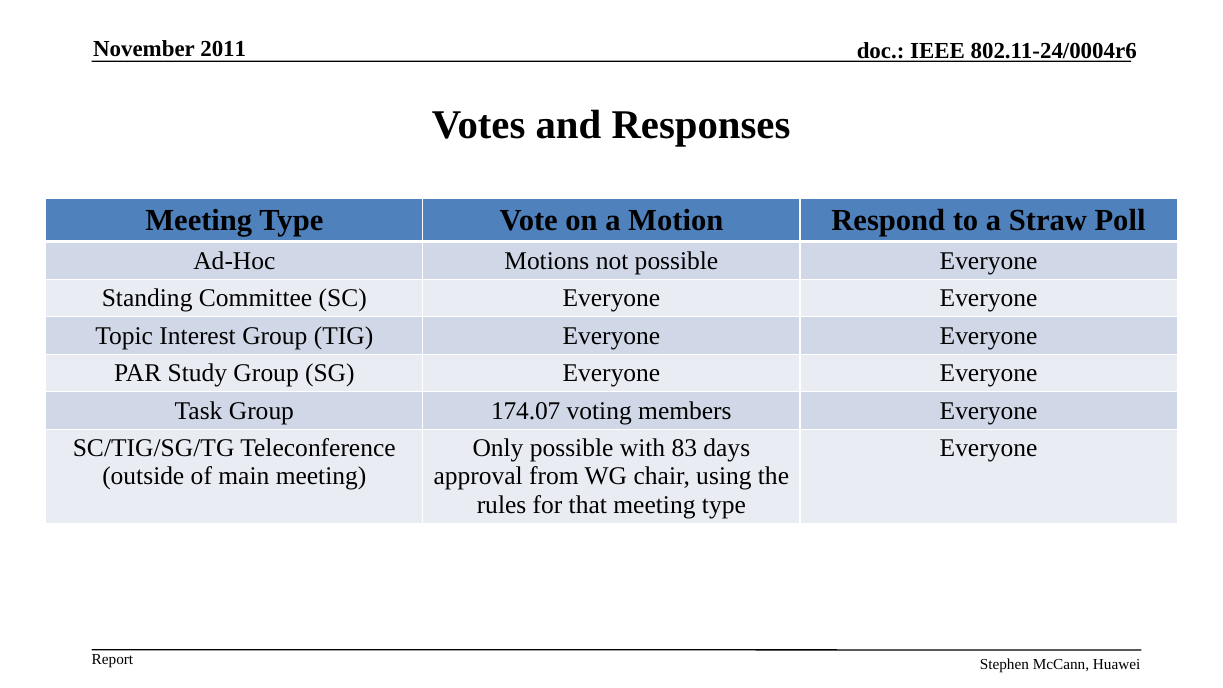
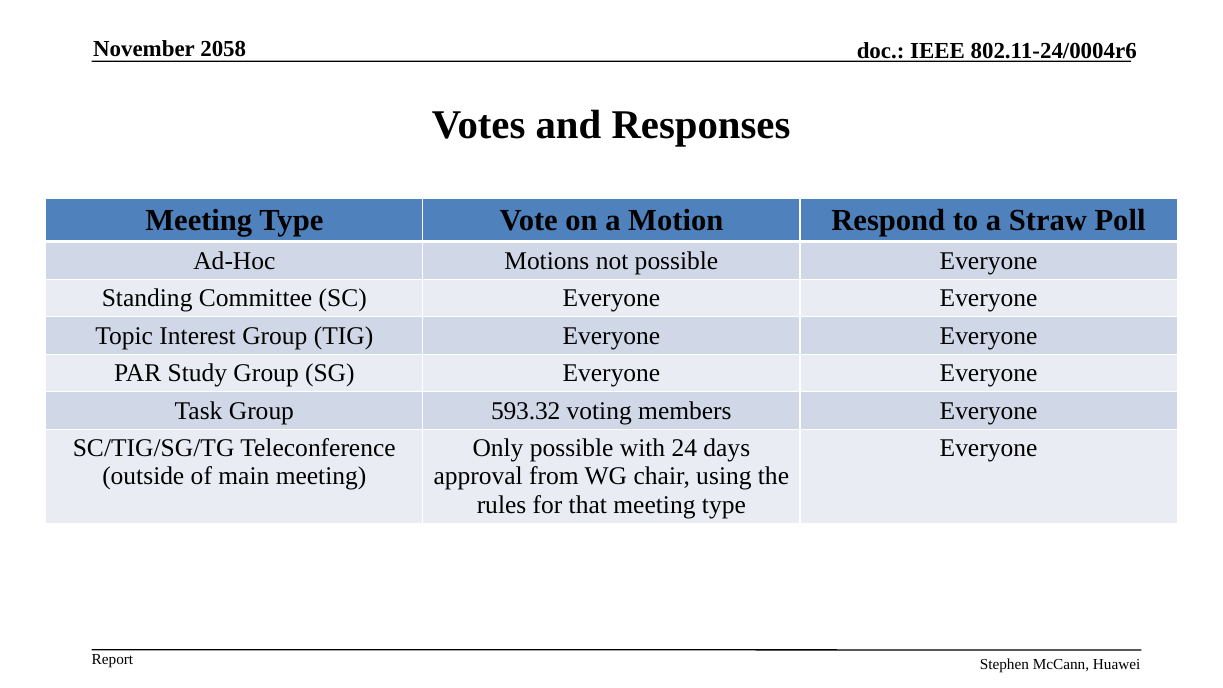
2011: 2011 -> 2058 (223, 49)
174.07: 174.07 -> 593.32 (526, 411)
83: 83 -> 24 (684, 448)
